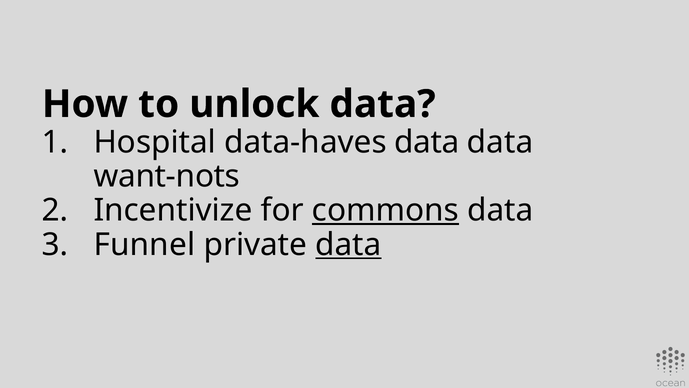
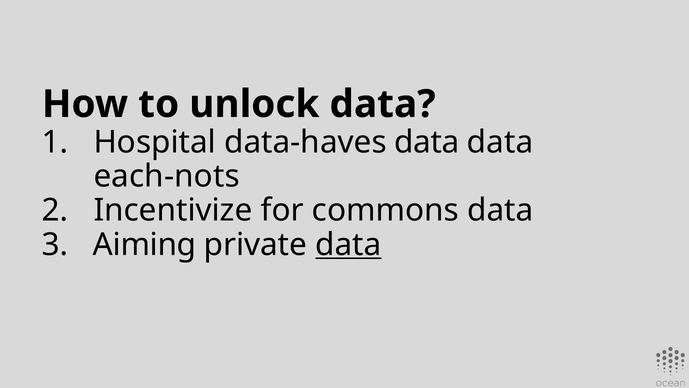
want-nots: want-nots -> each-nots (167, 176)
commons underline: present -> none (385, 210)
Funnel: Funnel -> Aiming (145, 244)
